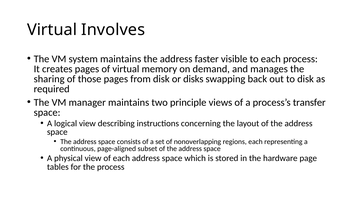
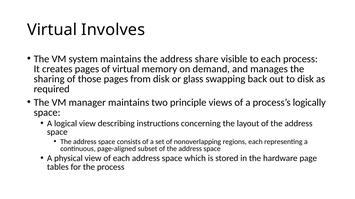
faster: faster -> share (207, 59)
disks: disks -> glass (193, 79)
transfer: transfer -> logically (309, 103)
